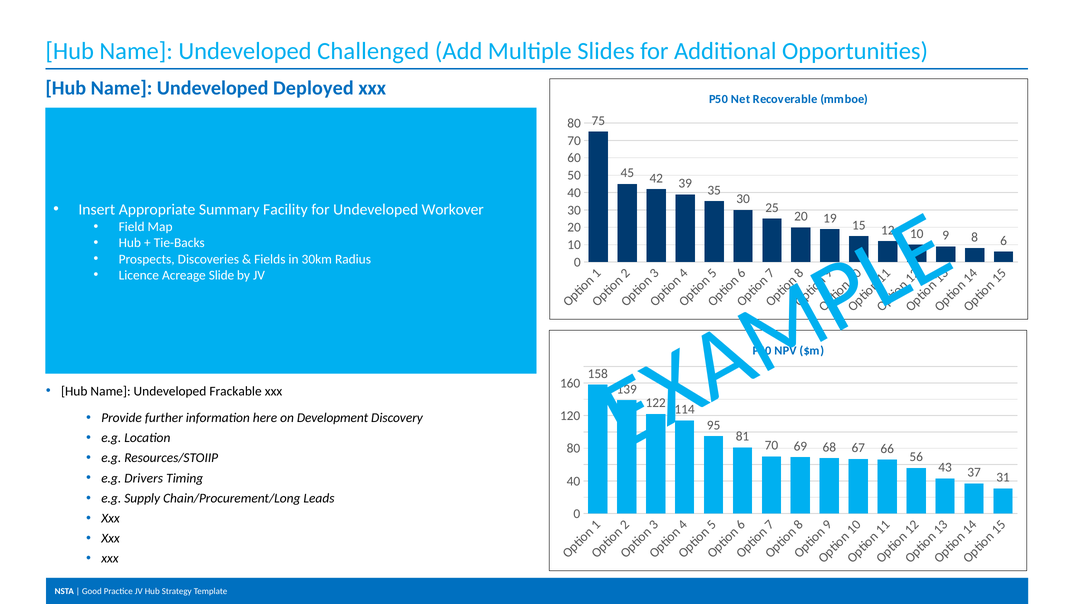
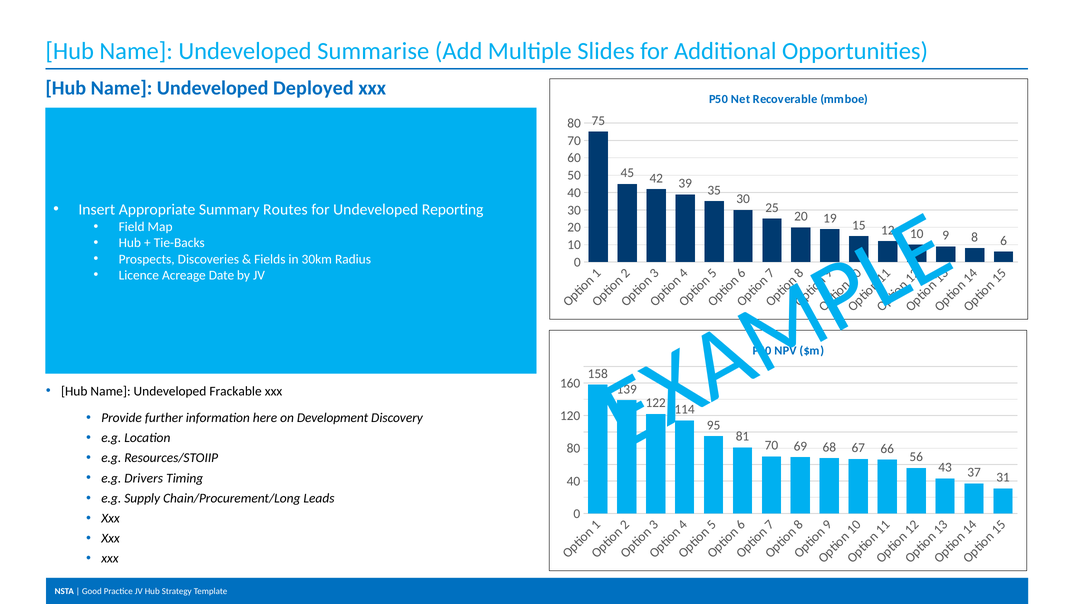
Challenged: Challenged -> Summarise (373, 51)
Facility: Facility -> Routes (285, 209)
Workover: Workover -> Reporting (453, 209)
Slide: Slide -> Date (221, 275)
